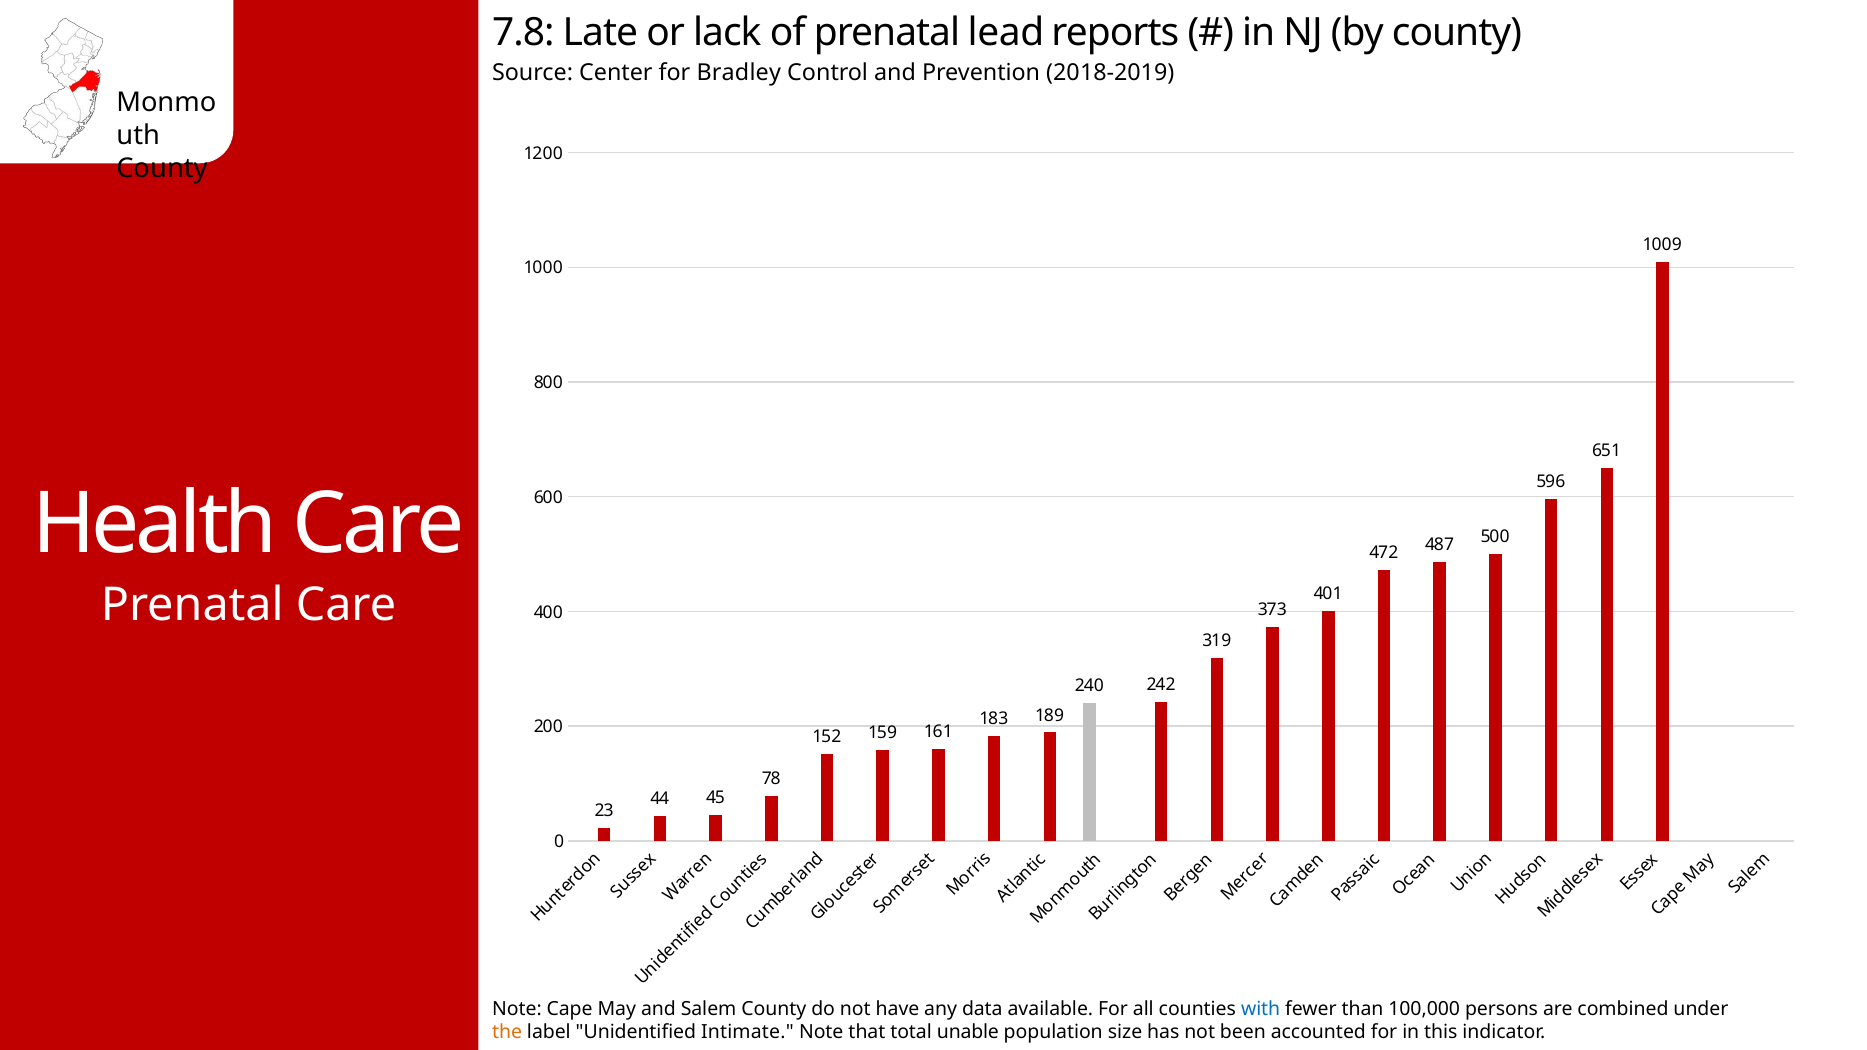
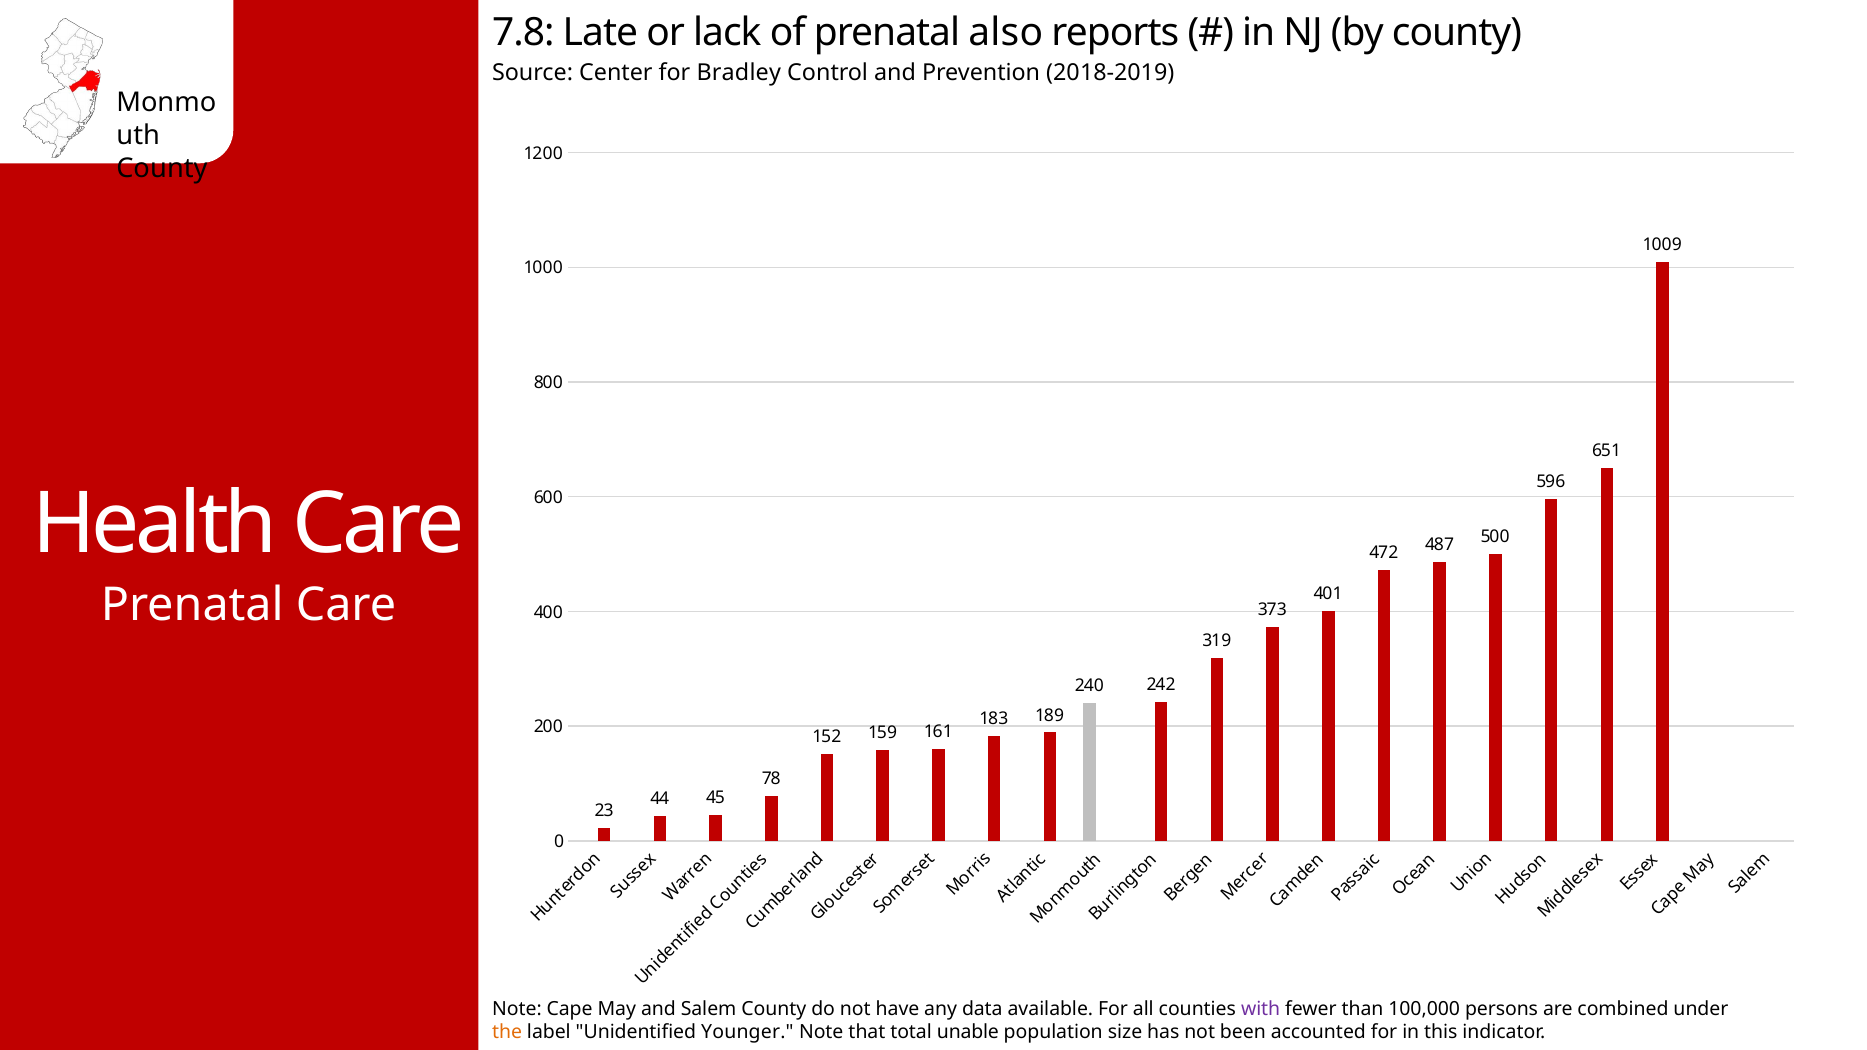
lead: lead -> also (1006, 33)
with colour: blue -> purple (1261, 1009)
Intimate: Intimate -> Younger (747, 1032)
